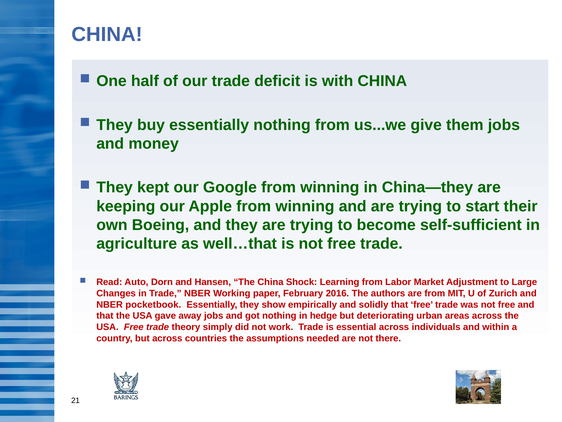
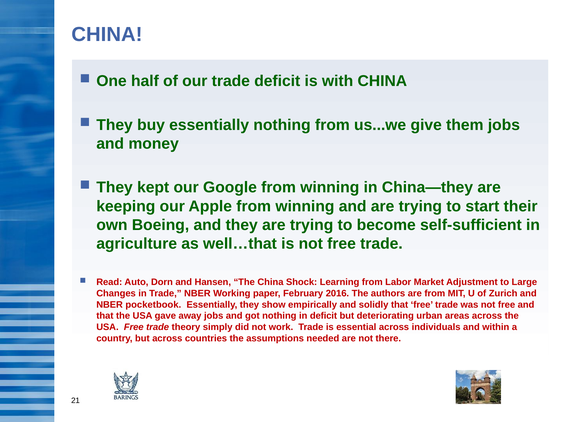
in hedge: hedge -> deficit (324, 315)
